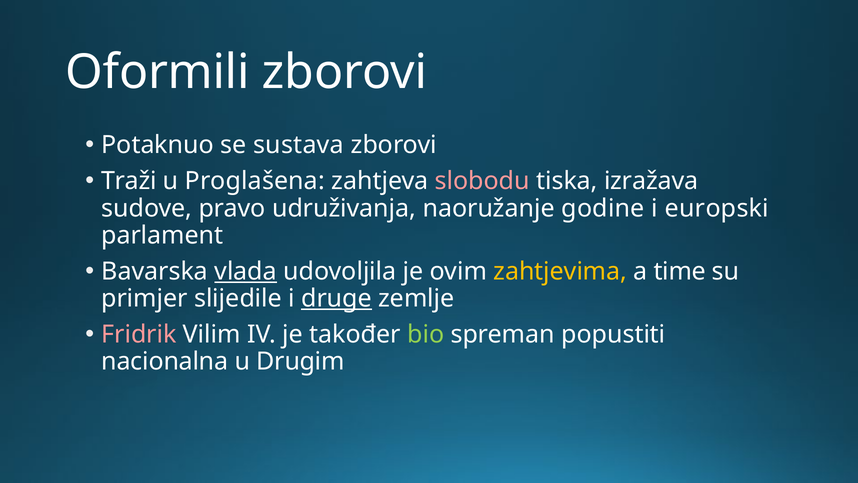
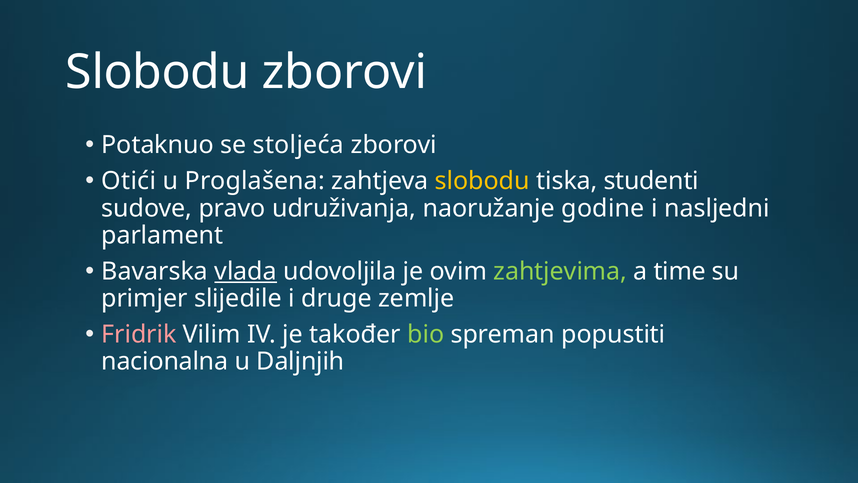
Oformili: Oformili -> Slobodu (158, 72)
sustava: sustava -> stoljeća (298, 145)
Traži: Traži -> Otići (129, 181)
slobodu colour: pink -> yellow (482, 181)
izražava: izražava -> studenti (651, 181)
europski: europski -> nasljedni (717, 208)
zahtjevima colour: yellow -> light green (560, 271)
druge underline: present -> none (337, 298)
Drugim: Drugim -> Daljnjih (300, 361)
